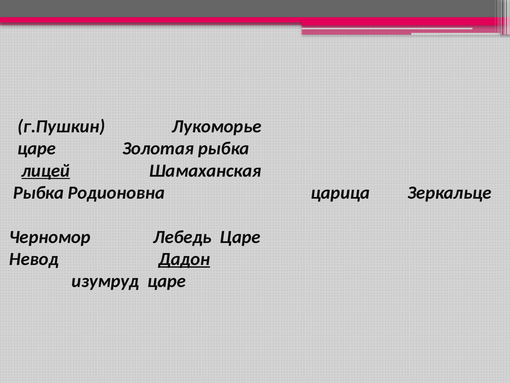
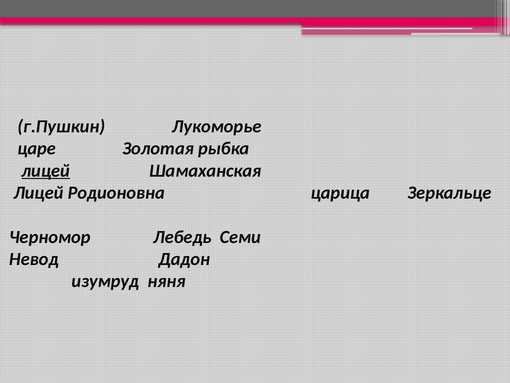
Рыбка: Рыбка -> Лицей (38, 193)
Лебедь Царе: Царе -> Семи (240, 237)
Дадон underline: present -> none (184, 259)
изумруд царе: царе -> няня (167, 281)
